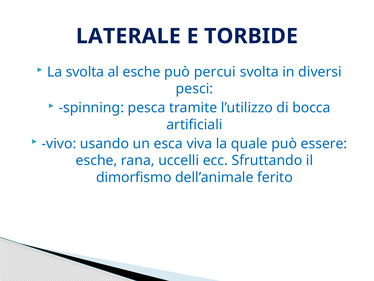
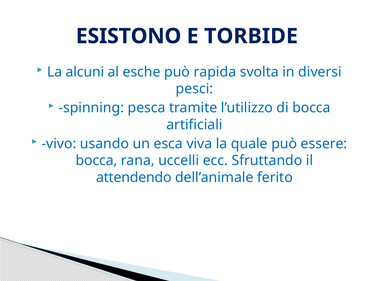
LATERALE: LATERALE -> ESISTONO (129, 36)
La svolta: svolta -> alcuni (85, 72)
percui: percui -> rapida (215, 72)
esche: esche -> bocca (97, 160)
dimorfismo: dimorfismo -> attendendo (134, 177)
